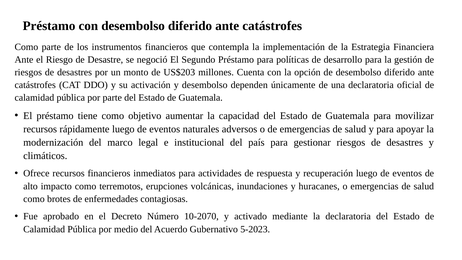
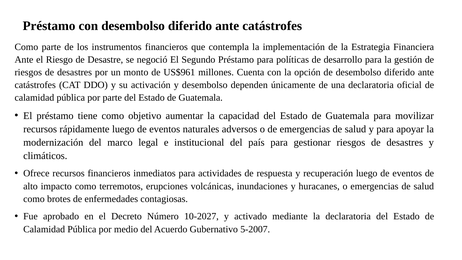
US$203: US$203 -> US$961 (179, 72)
10-2070: 10-2070 -> 10-2027 (201, 216)
5-2023: 5-2023 -> 5-2007 (255, 229)
